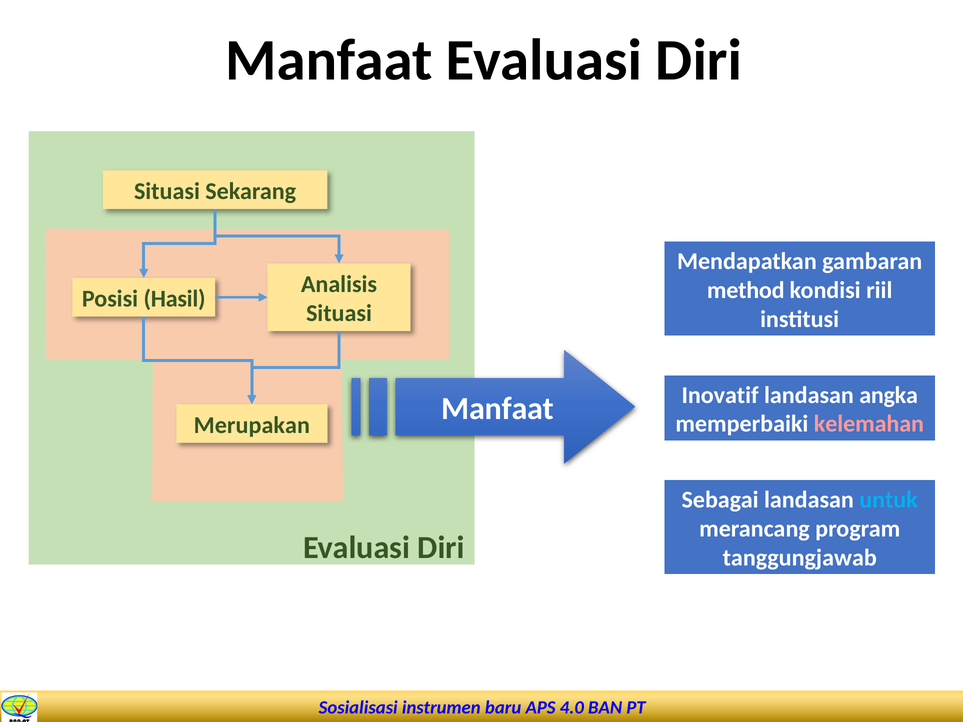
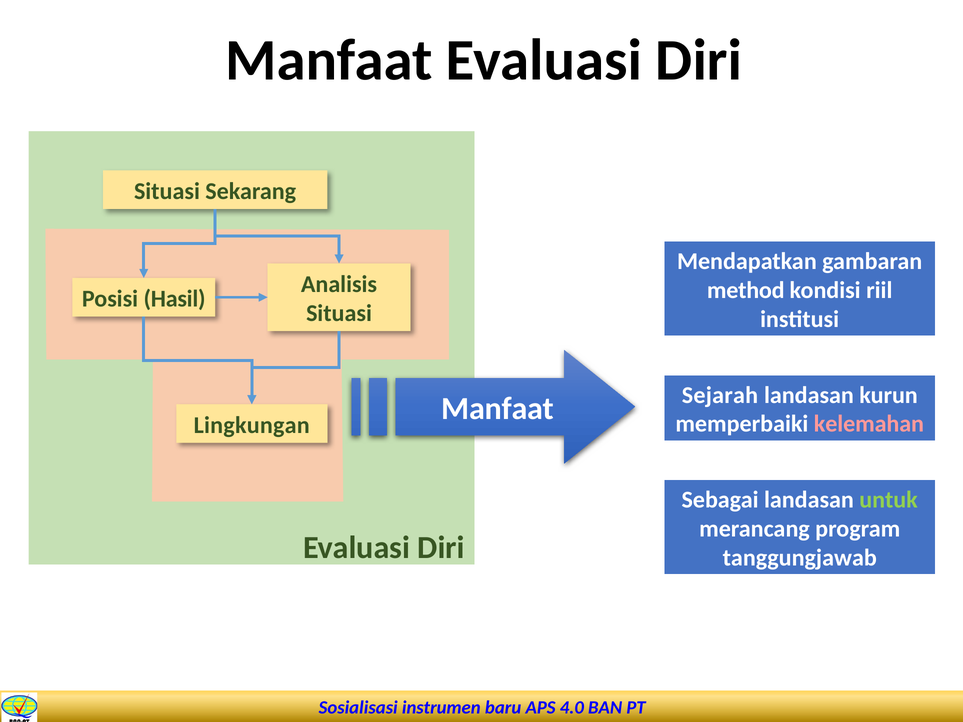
Inovatif: Inovatif -> Sejarah (720, 395)
angka: angka -> kurun (889, 395)
Merupakan: Merupakan -> Lingkungan (252, 425)
untuk colour: light blue -> light green (888, 500)
